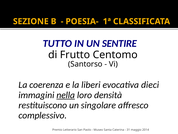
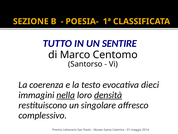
Frutto: Frutto -> Marco (75, 55)
liberi: liberi -> testo (91, 85)
densità underline: none -> present (108, 95)
